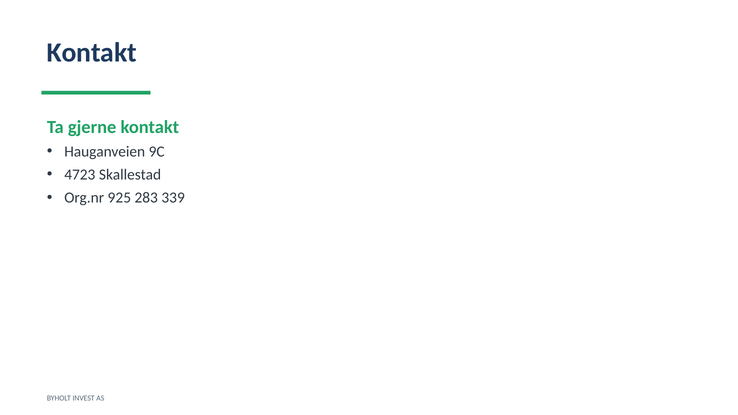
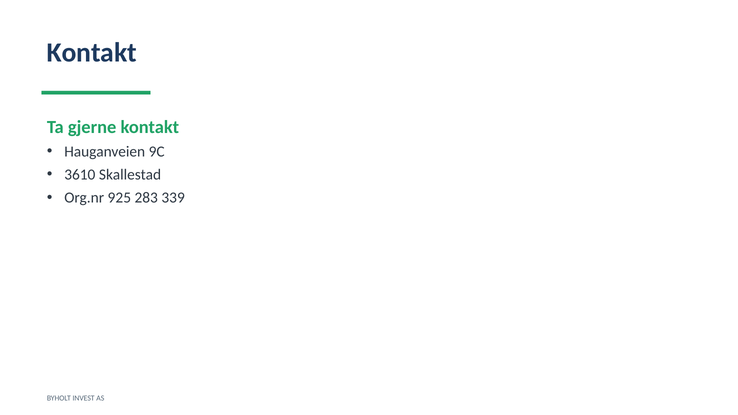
4723: 4723 -> 3610 (80, 175)
